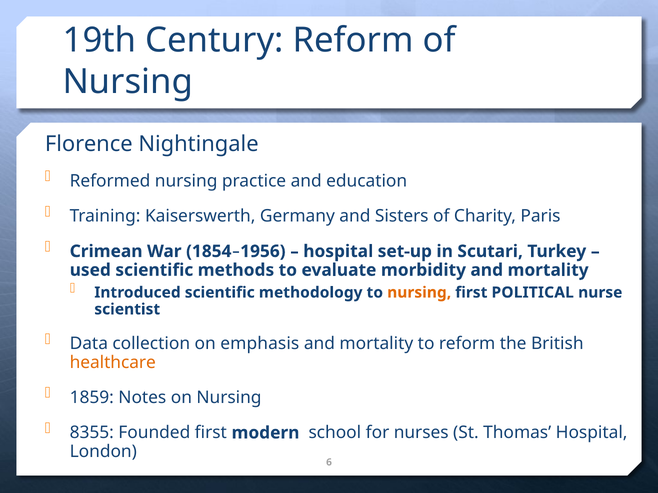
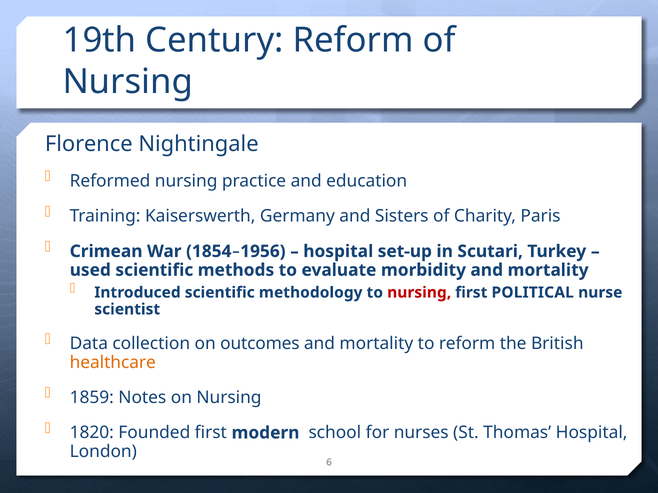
nursing colour: orange -> red (419, 293)
emphasis: emphasis -> outcomes (260, 344)
8355: 8355 -> 1820 (92, 433)
